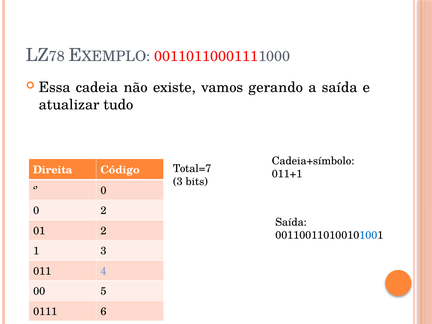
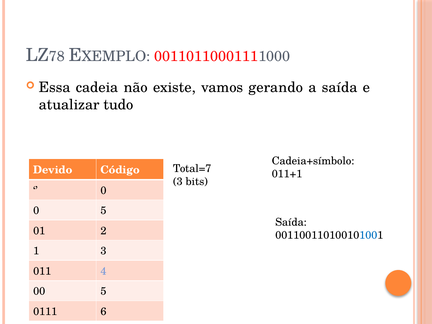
Direita: Direita -> Devido (53, 170)
0 2: 2 -> 5 (103, 211)
